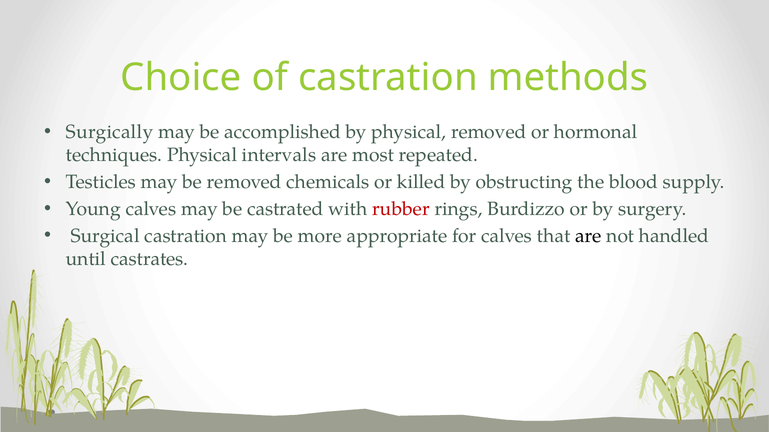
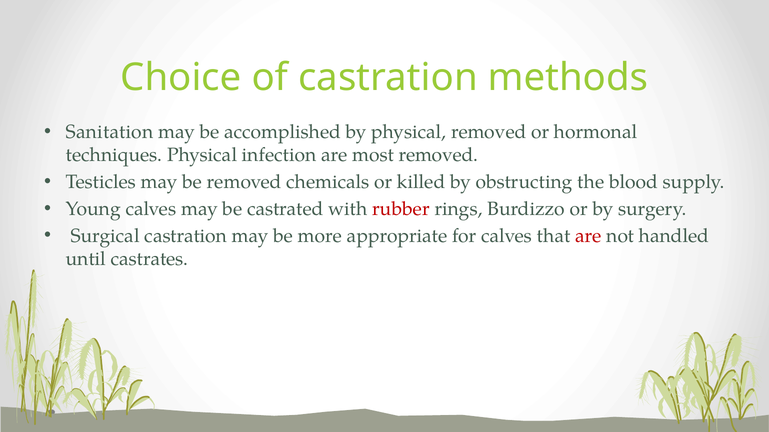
Surgically: Surgically -> Sanitation (110, 132)
intervals: intervals -> infection (279, 155)
most repeated: repeated -> removed (438, 155)
are colour: black -> red (588, 236)
